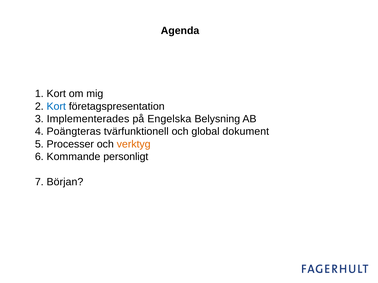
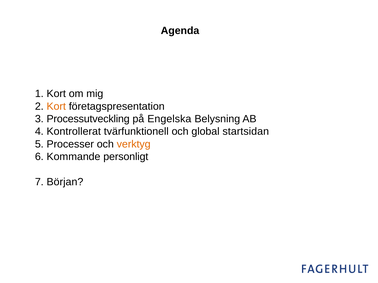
Kort colour: blue -> orange (56, 106)
Implementerades: Implementerades -> Processutveckling (88, 119)
Poängteras: Poängteras -> Kontrollerat (74, 132)
dokument: dokument -> startsidan (246, 132)
